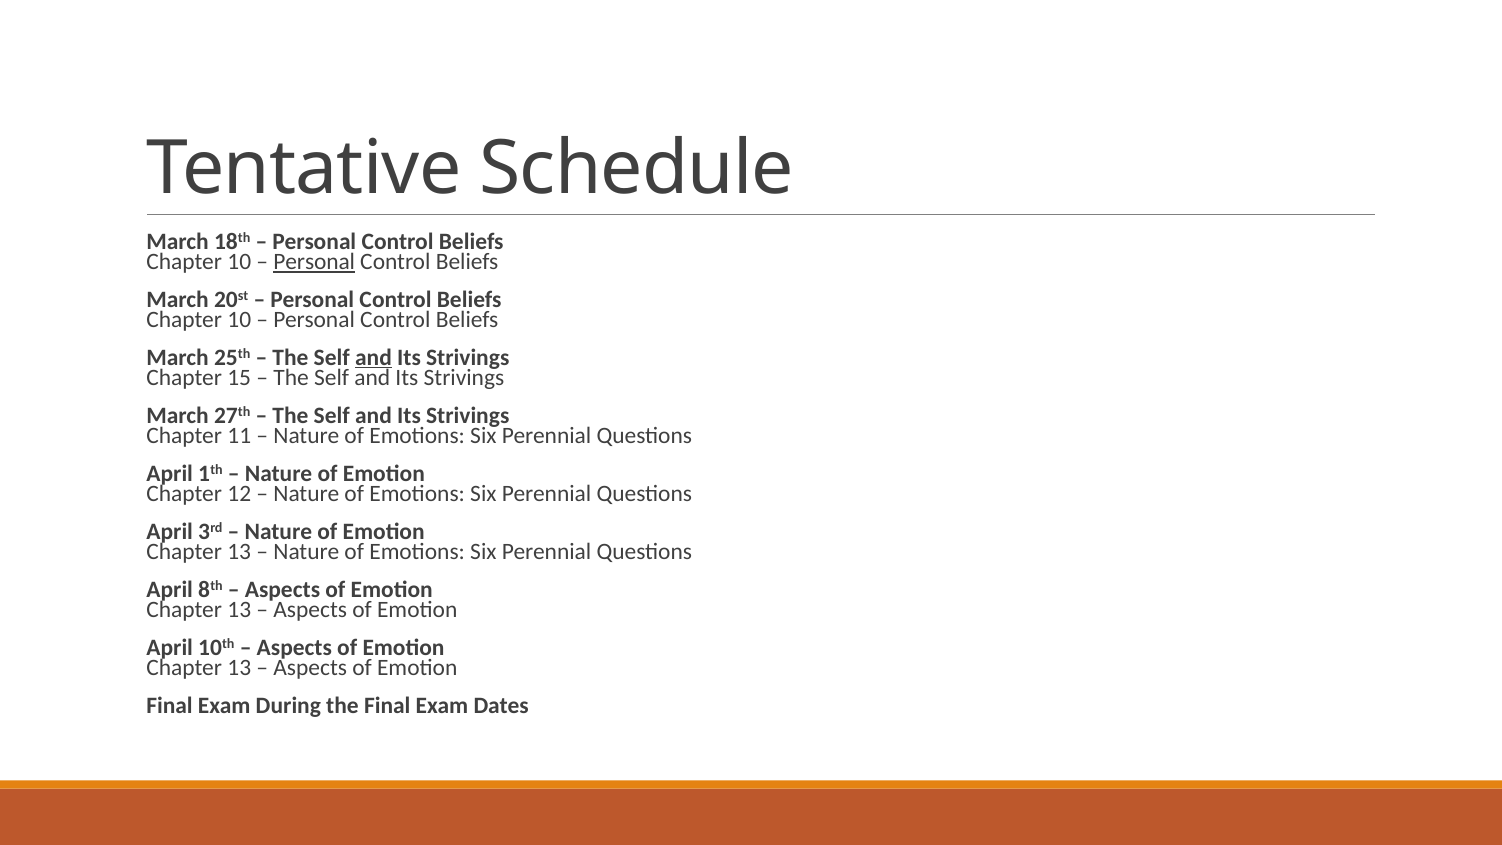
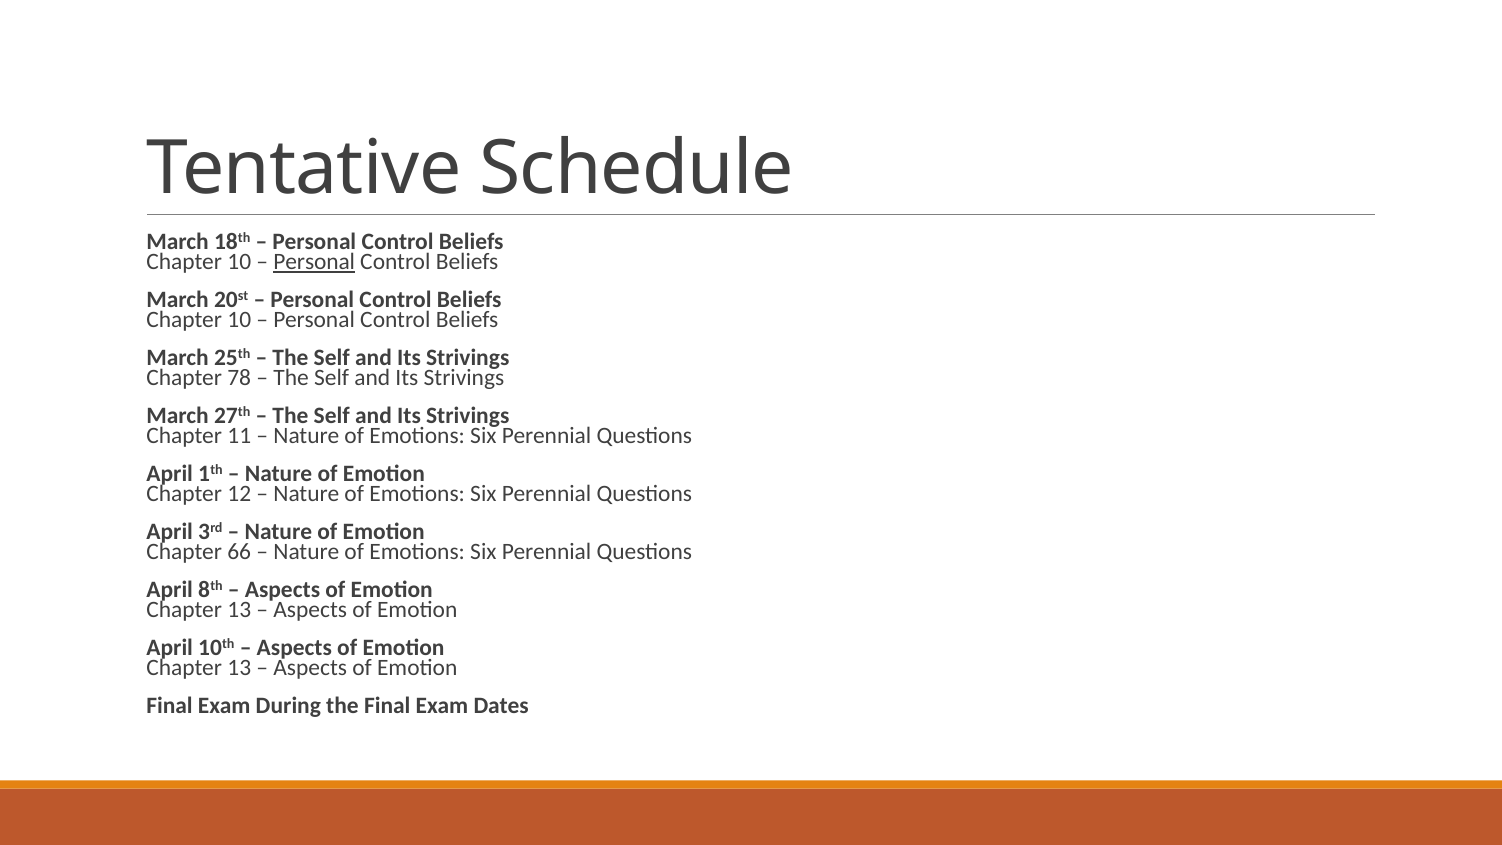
and underline: present -> none (373, 358)
15: 15 -> 78 (239, 378)
13: 13 -> 66 (239, 552)
